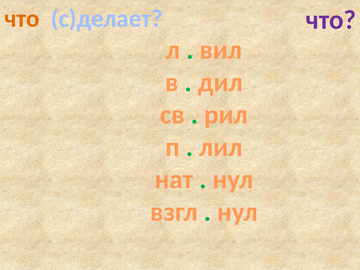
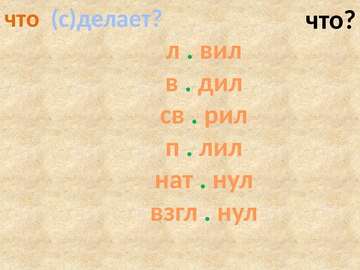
что colour: purple -> black (331, 20)
